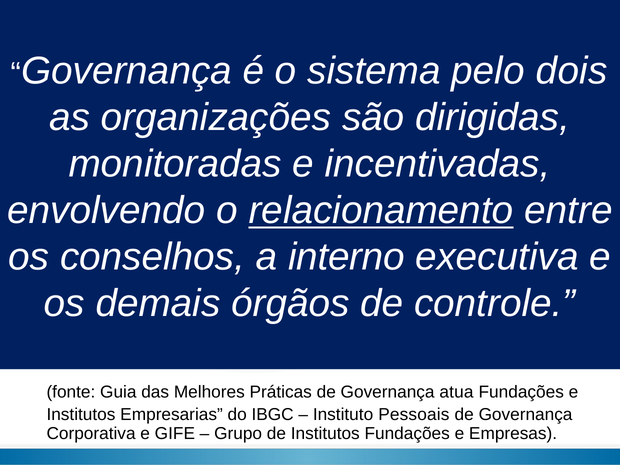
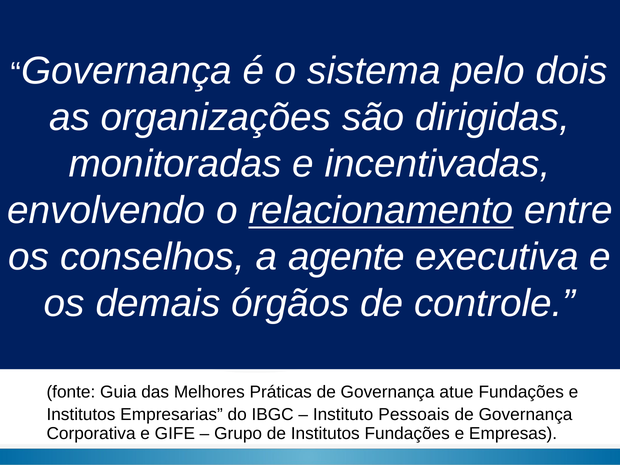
interno: interno -> agente (346, 257)
atua: atua -> atue (456, 392)
